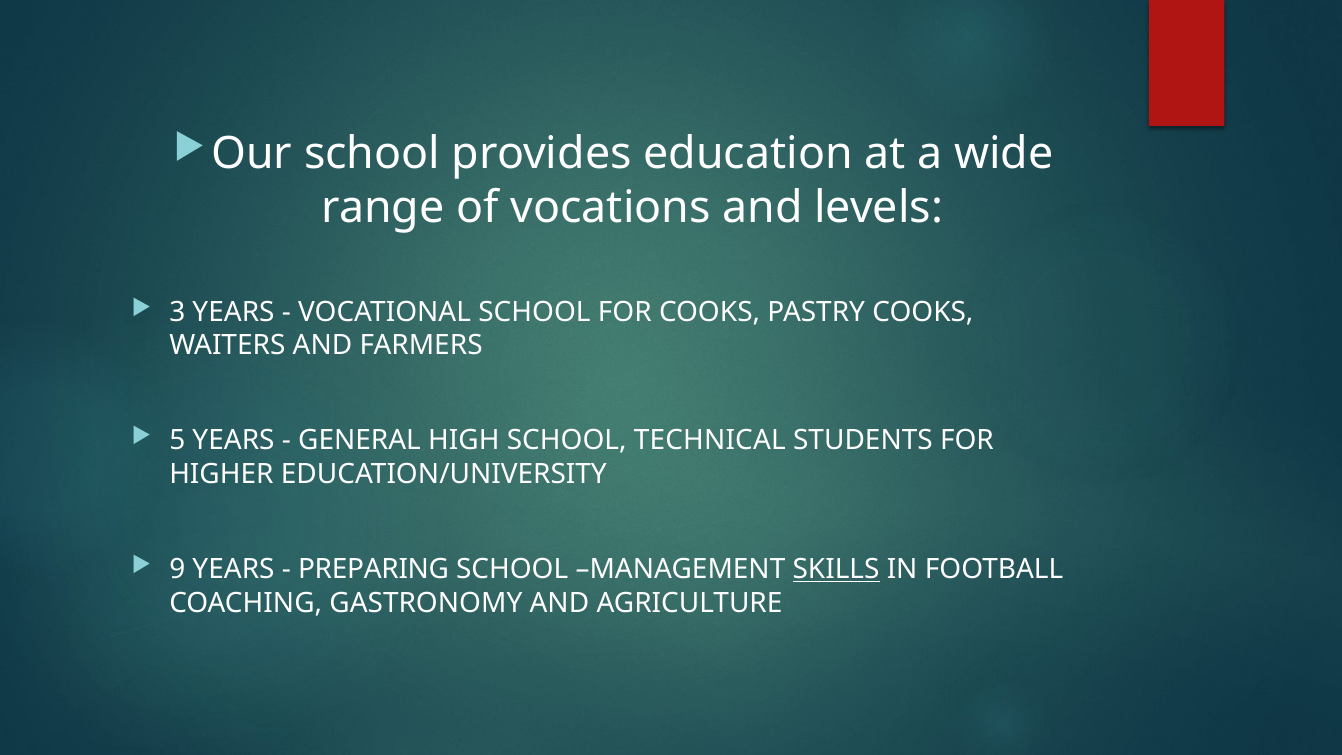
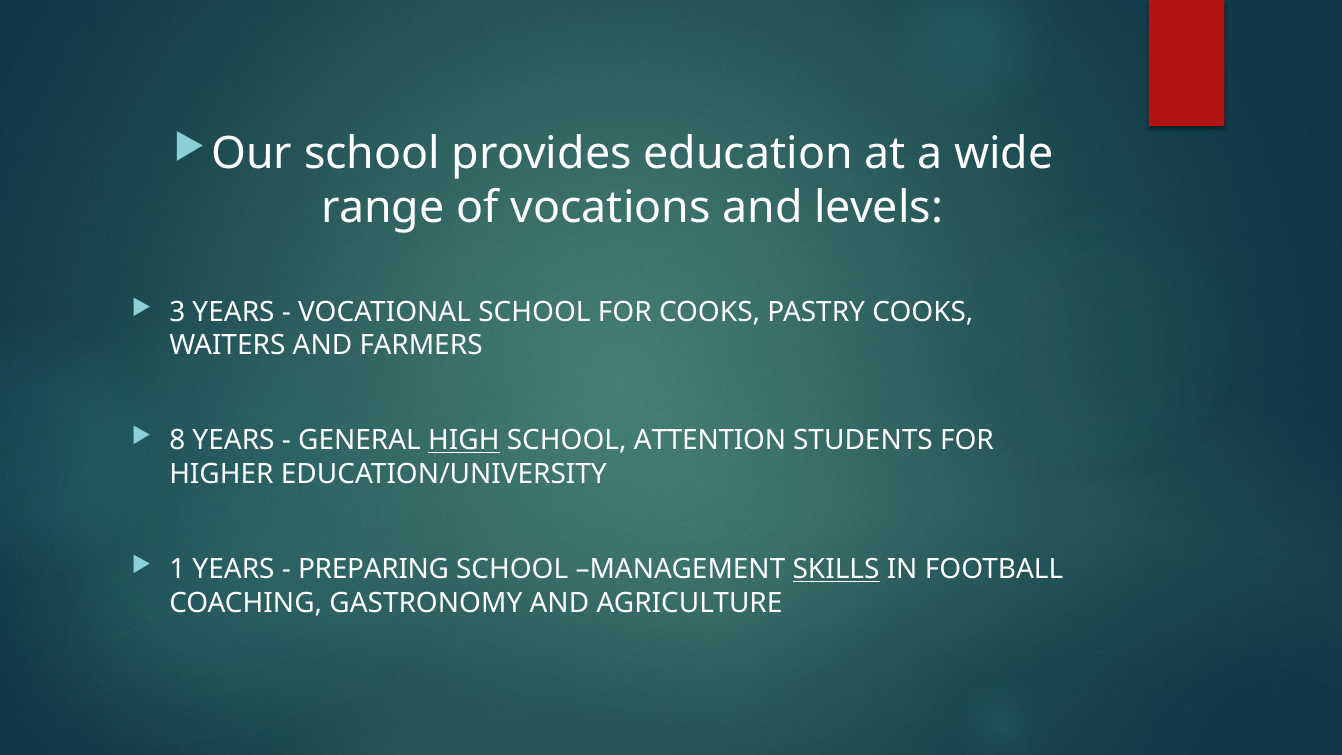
5: 5 -> 8 (177, 441)
HIGH underline: none -> present (464, 441)
TECHNICAL: TECHNICAL -> ATTENTION (710, 441)
9: 9 -> 1 (177, 569)
